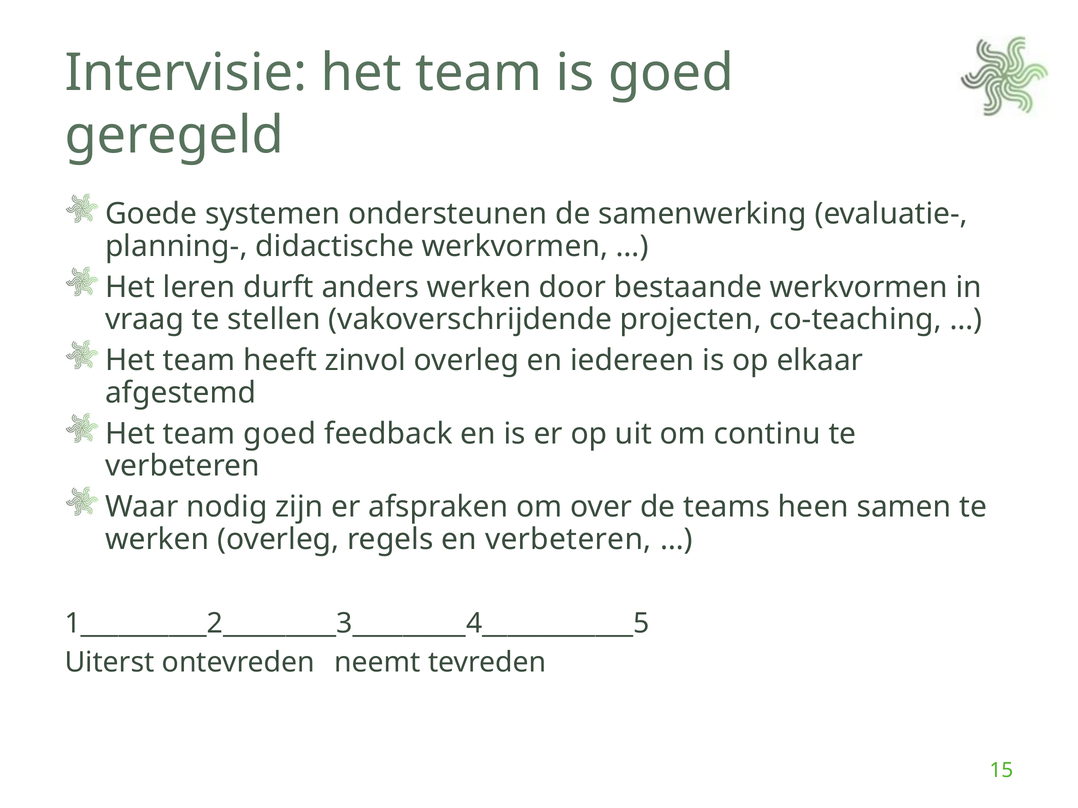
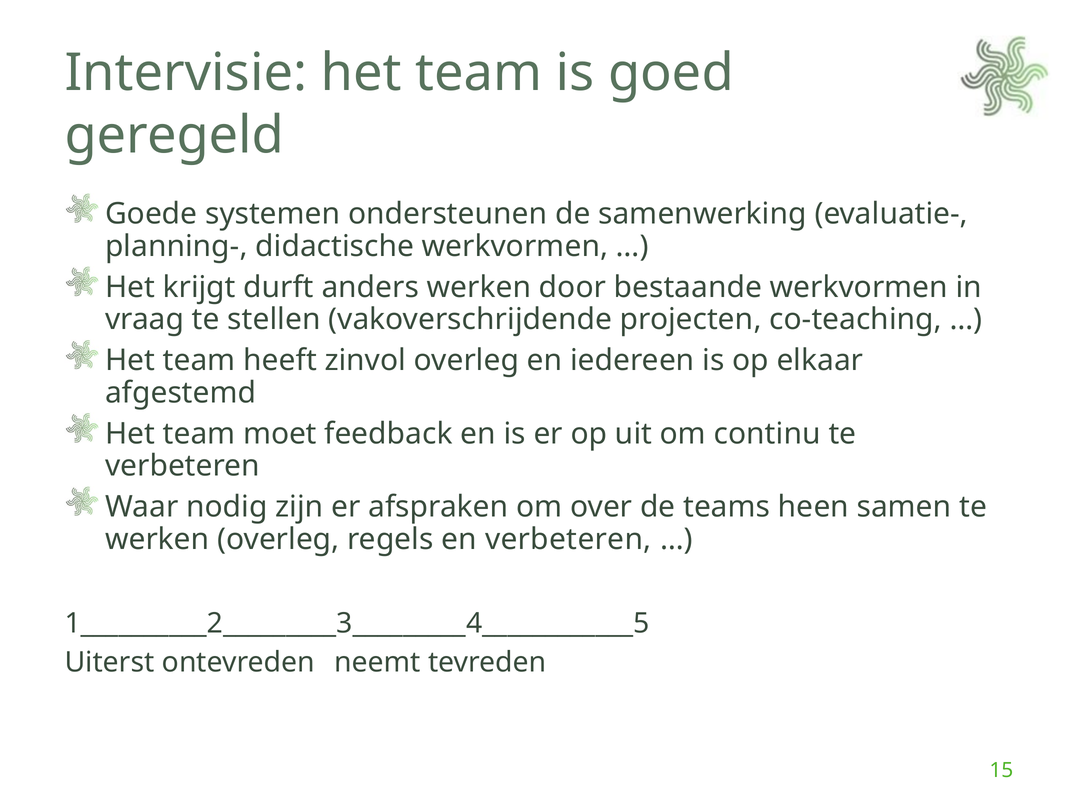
leren: leren -> krijgt (199, 287)
team goed: goed -> moet (280, 434)
